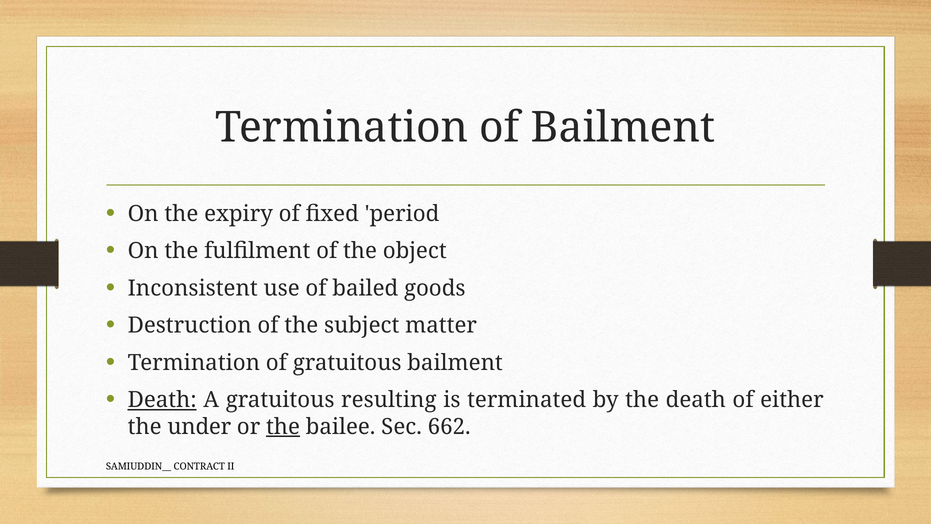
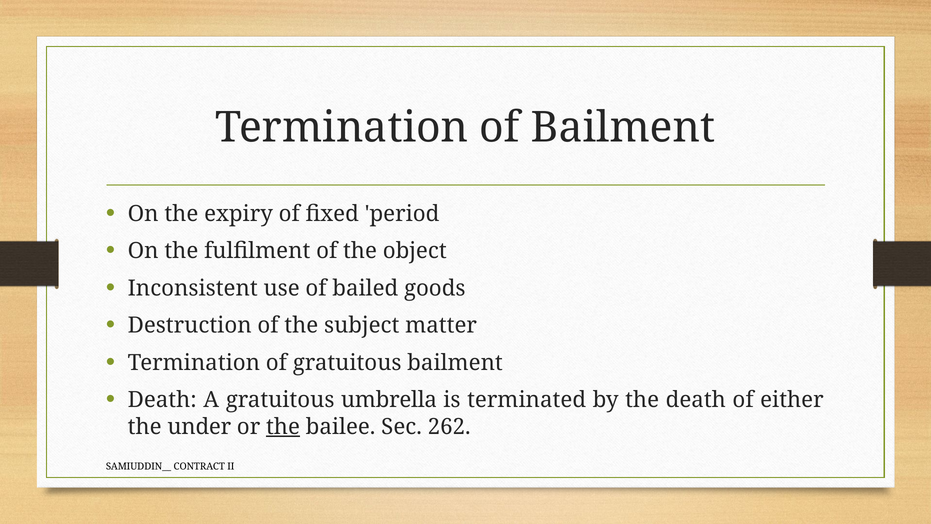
Death underline: present -> none (162, 400)
resulting: resulting -> umbrella (389, 400)
662: 662 -> 262 (449, 427)
